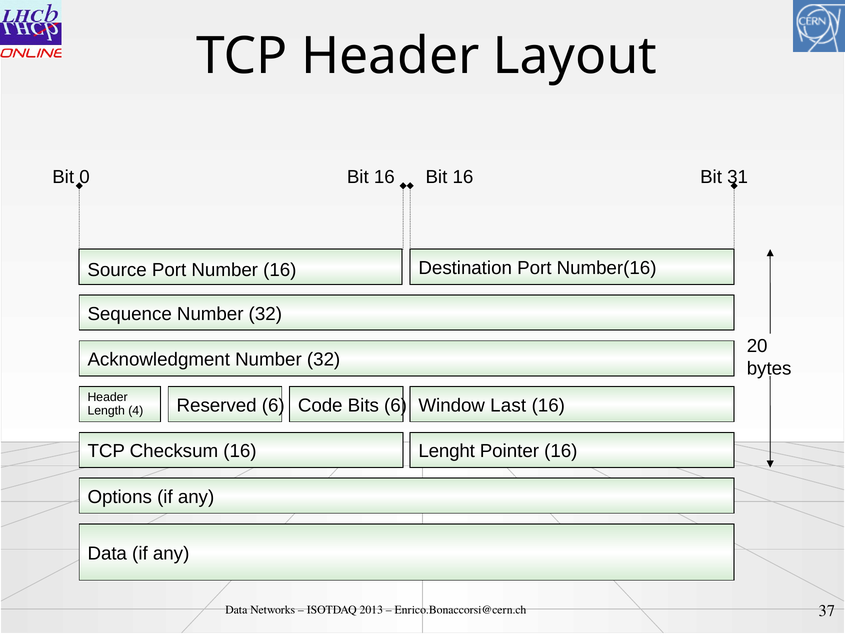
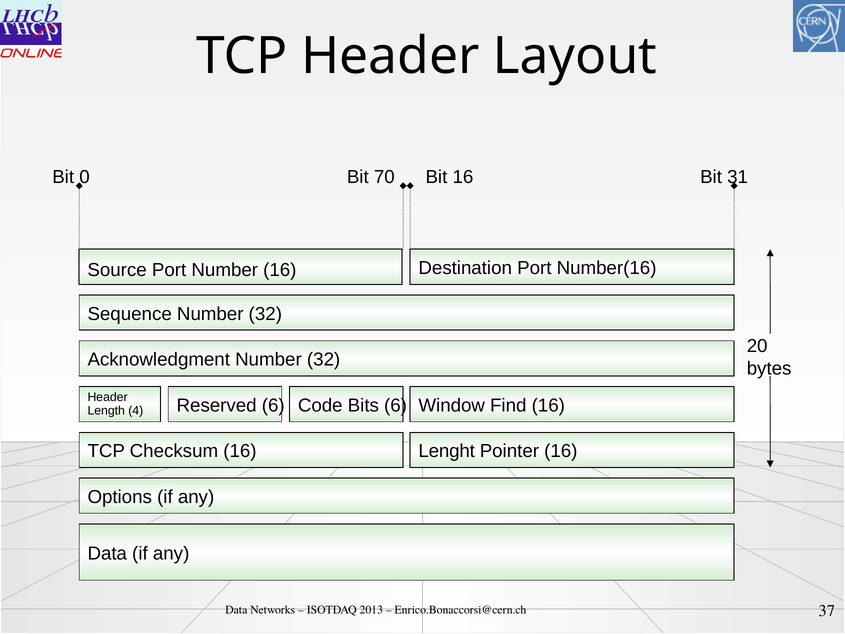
16: 16 -> 70 (384, 177)
Last: Last -> Find (508, 405)
